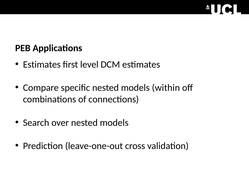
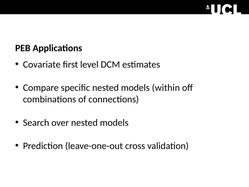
Estimates: Estimates -> Covariate (42, 64)
